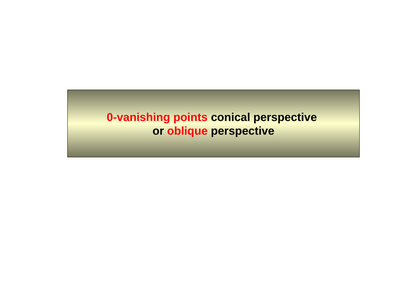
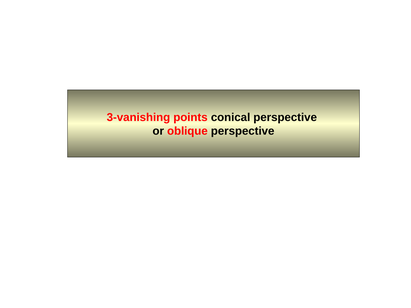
0-vanishing: 0-vanishing -> 3-vanishing (138, 118)
